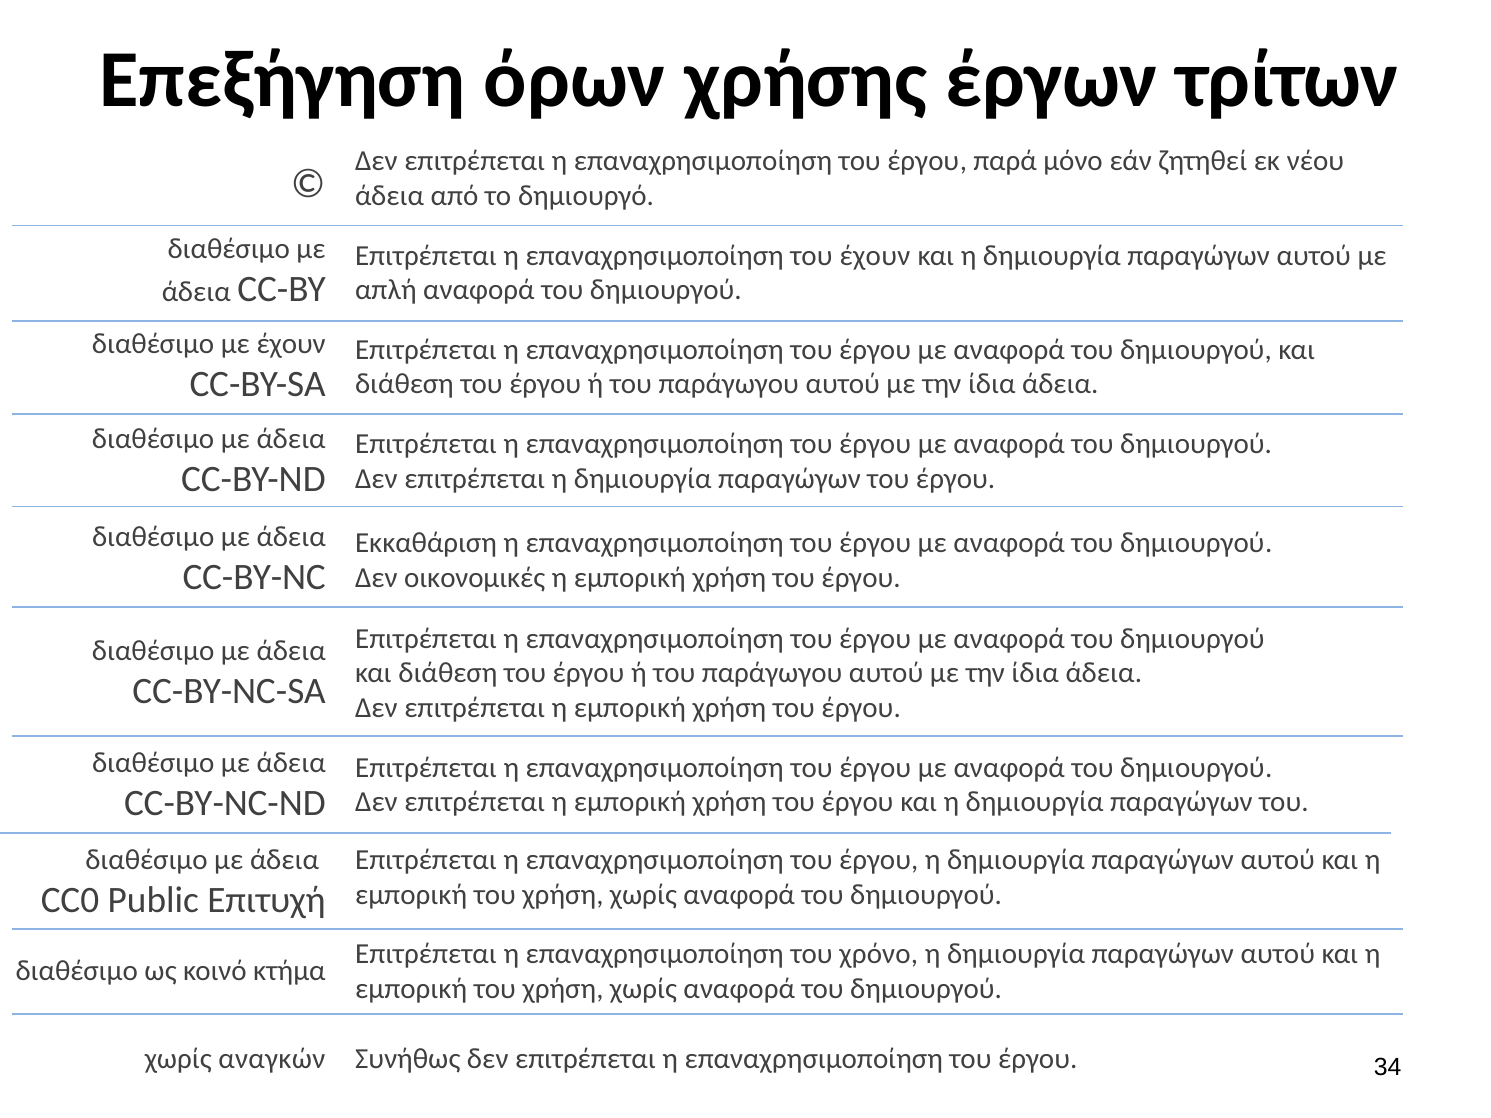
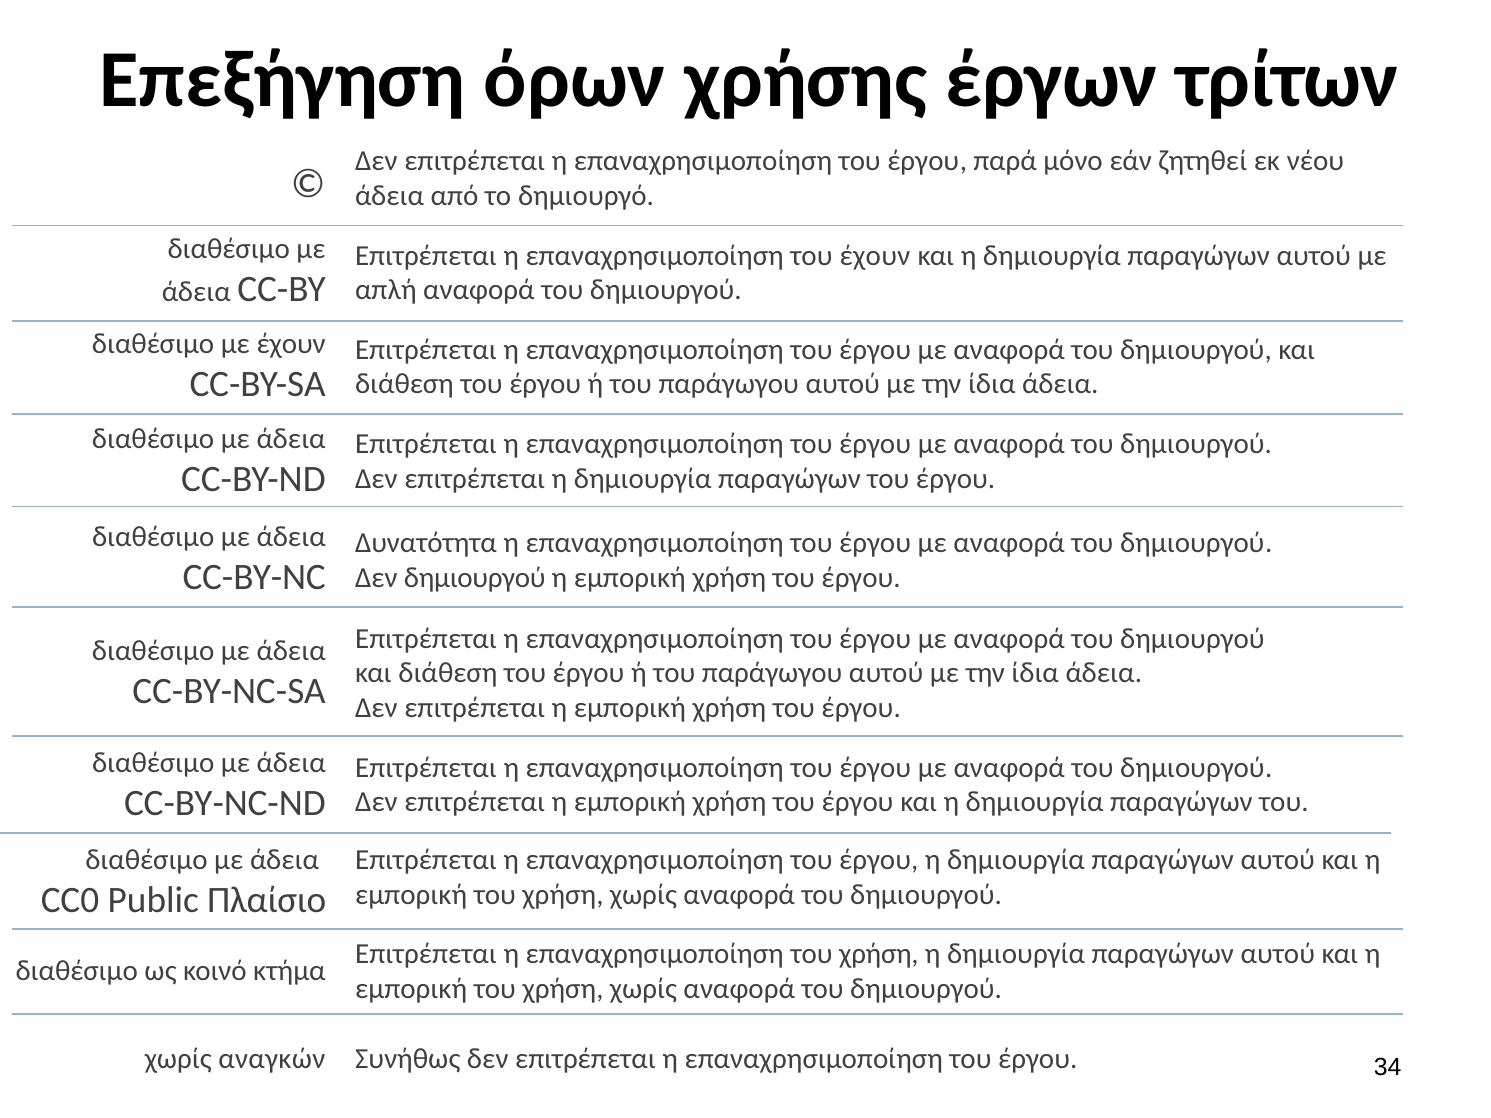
Εκκαθάριση: Εκκαθάριση -> Δυνατότητα (426, 543)
Δεν οικονομικές: οικονομικές -> δημιουργού (475, 578)
Επιτυχή: Επιτυχή -> Πλαίσιο (267, 901)
επαναχρησιμοποίηση του χρόνο: χρόνο -> χρήση (879, 954)
